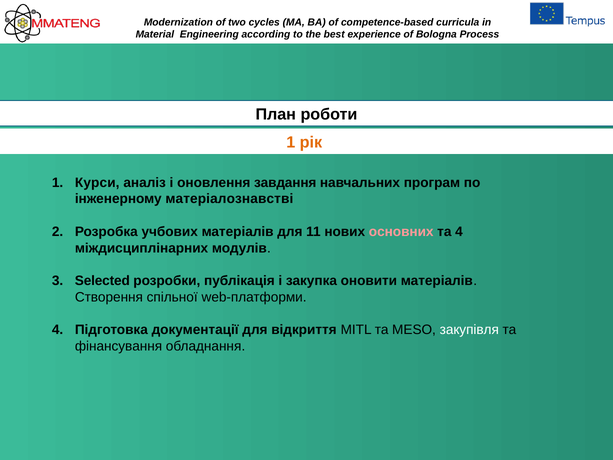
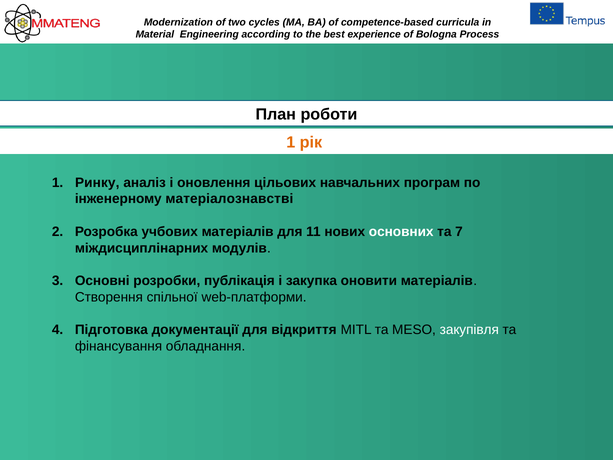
Курси: Курси -> Ринку (97, 183)
завдання: завдання -> цільових (285, 183)
основних colour: pink -> white (401, 232)
та 4: 4 -> 7 (459, 232)
Selected: Selected -> Основні (102, 281)
